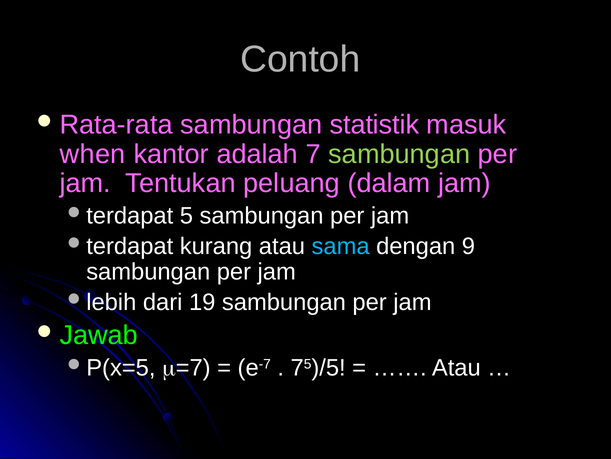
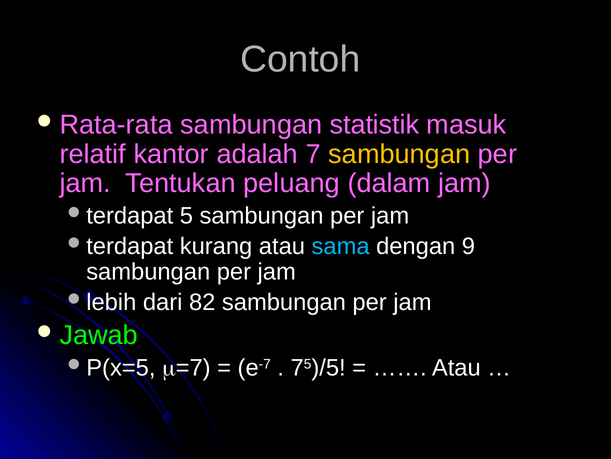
when: when -> relatif (93, 154)
sambungan colour: light green -> yellow (399, 154)
19: 19 -> 82 (202, 302)
